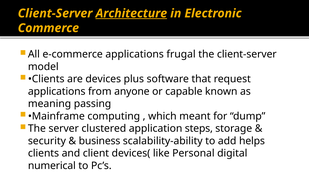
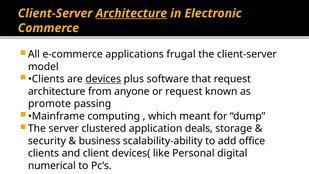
devices underline: none -> present (103, 79)
applications: applications -> architecture (57, 91)
or capable: capable -> request (184, 91)
meaning: meaning -> promote (50, 104)
steps: steps -> deals (199, 128)
helps: helps -> office (252, 141)
